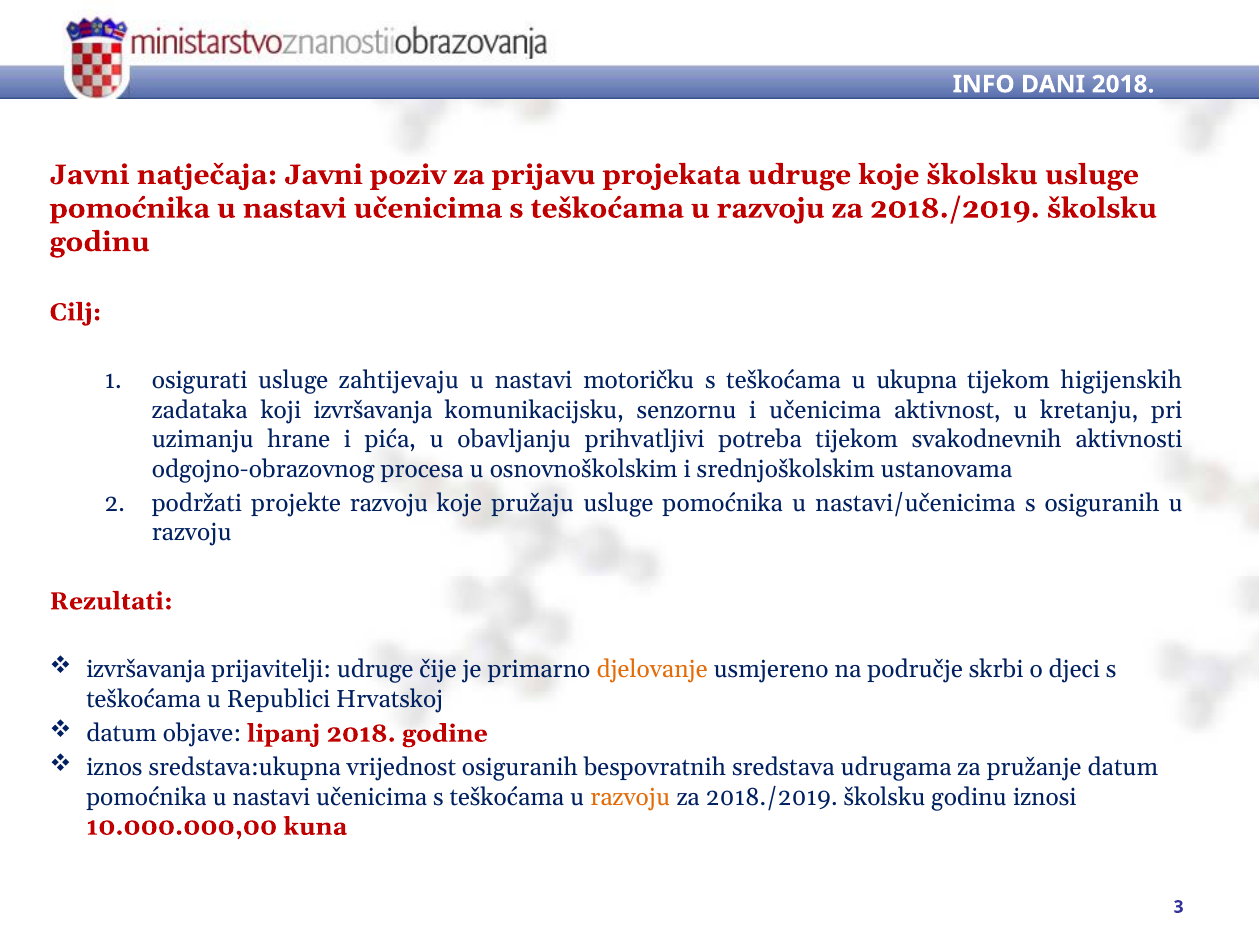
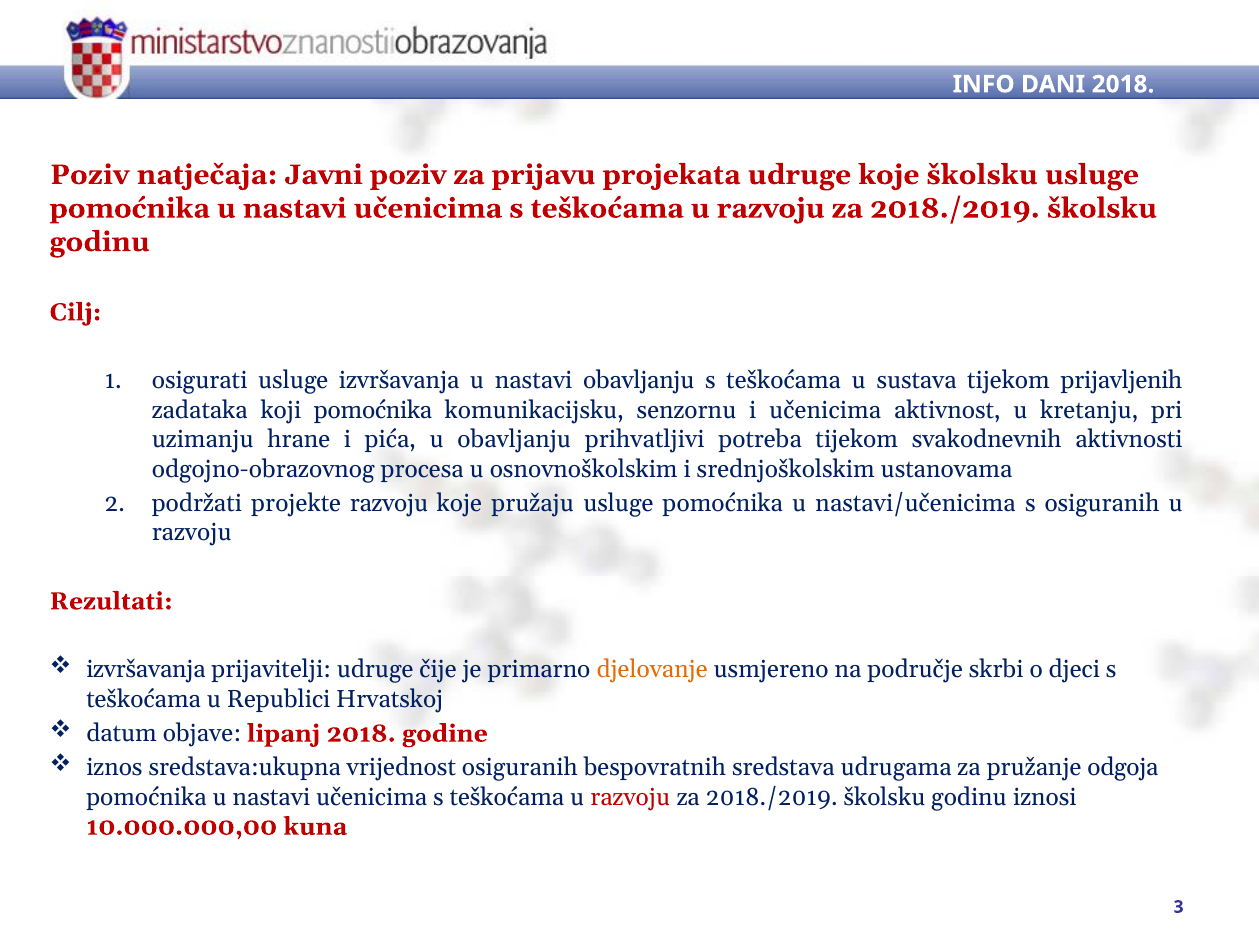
Javni: Javni -> Poziv (90, 175)
usluge zahtijevaju: zahtijevaju -> izvršavanja (399, 381)
nastavi motoričku: motoričku -> obavljanju (639, 381)
ukupna: ukupna -> sustava (917, 381)
higijenskih: higijenskih -> prijavljenih (1122, 381)
koji izvršavanja: izvršavanja -> pomoćnika (373, 410)
pružanje datum: datum -> odgoja (1123, 768)
razvoju colour: orange -> red (630, 797)
